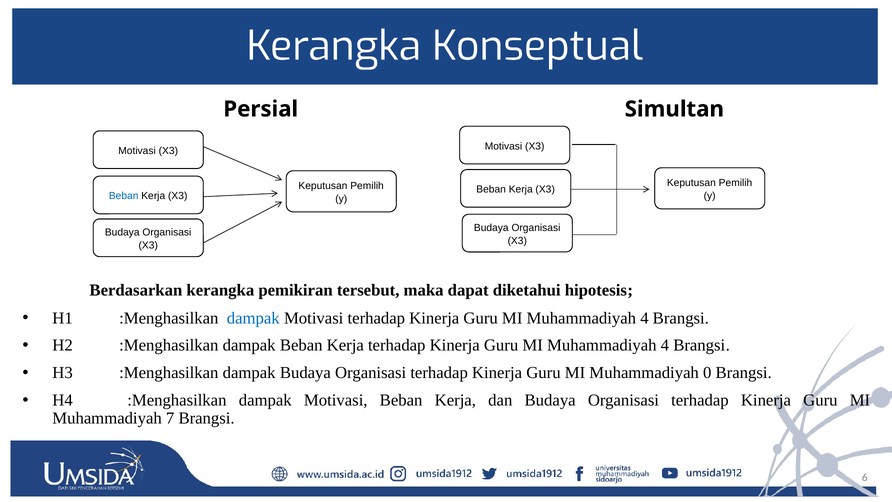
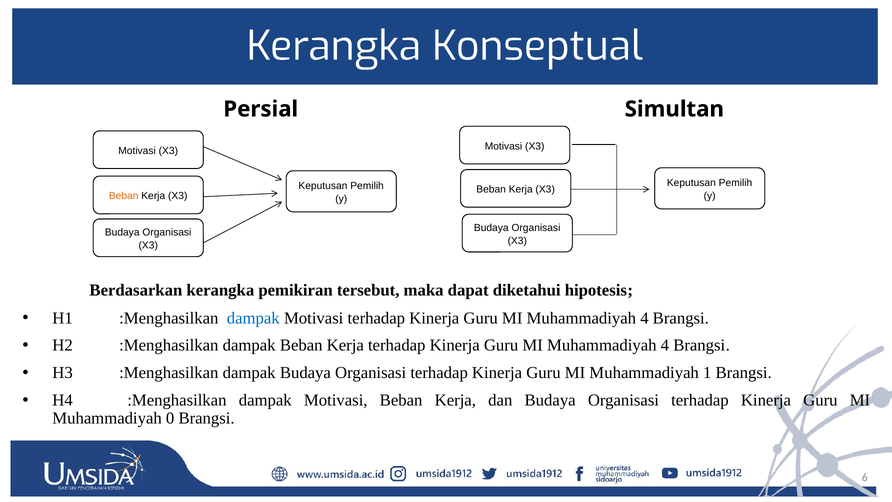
Beban colour: blue -> orange (124, 196)
0: 0 -> 1 (707, 373)
7: 7 -> 0 (170, 418)
